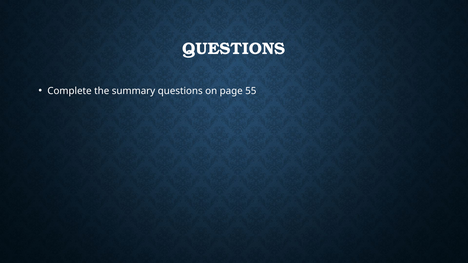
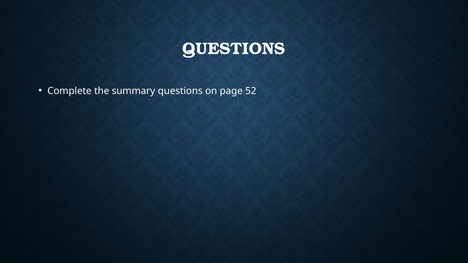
55: 55 -> 52 (251, 91)
